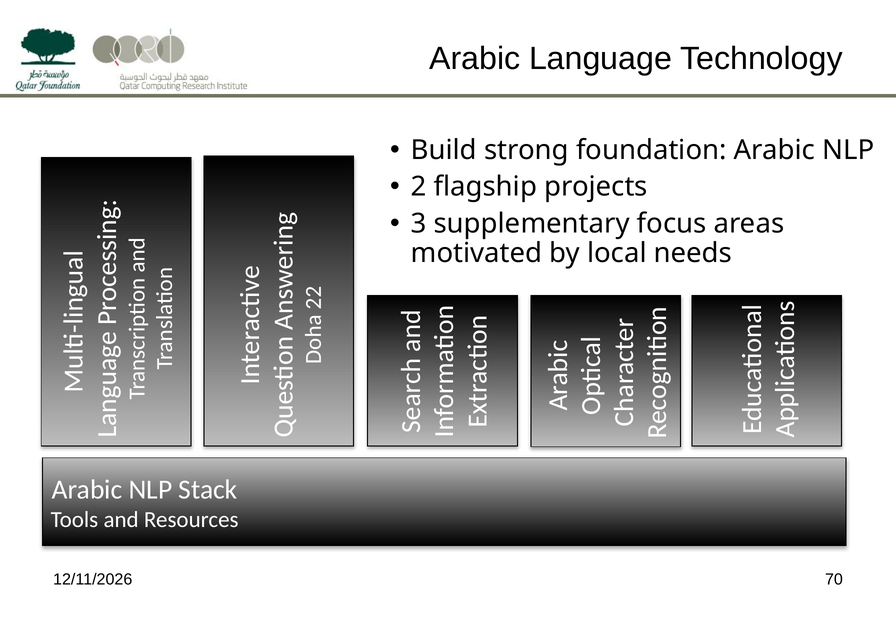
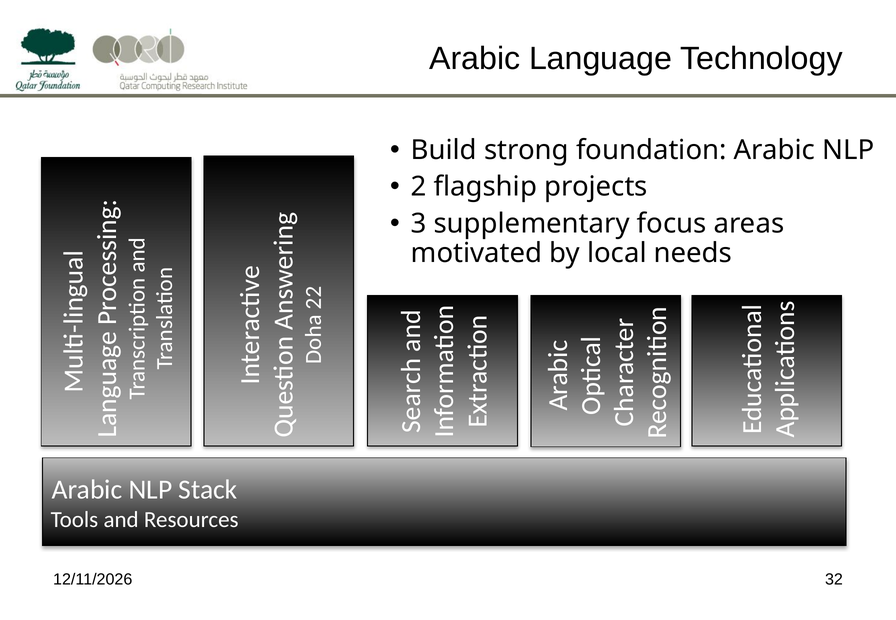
70: 70 -> 32 (834, 580)
